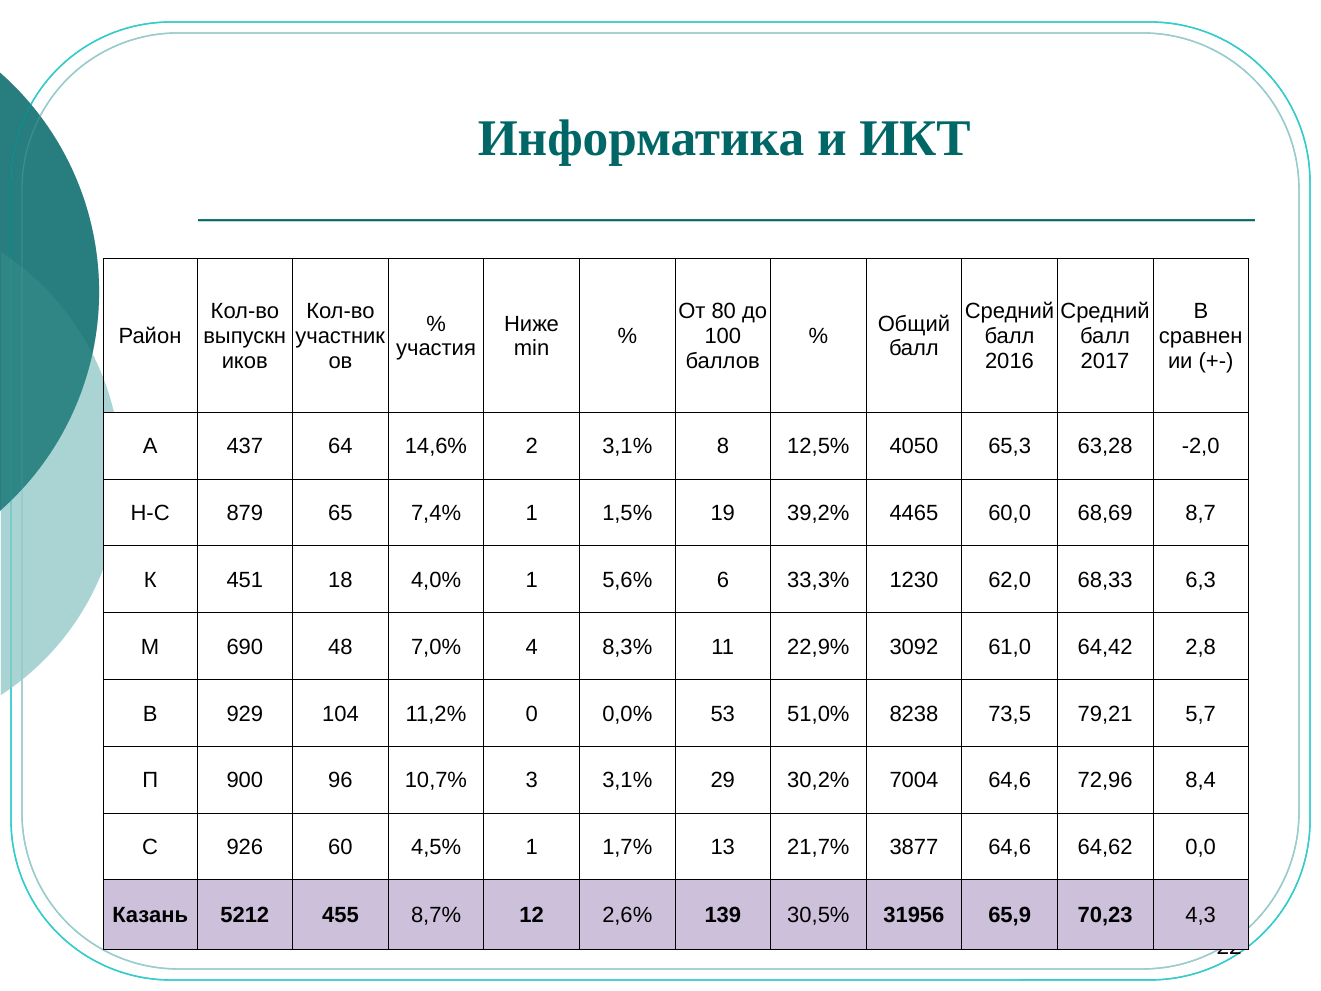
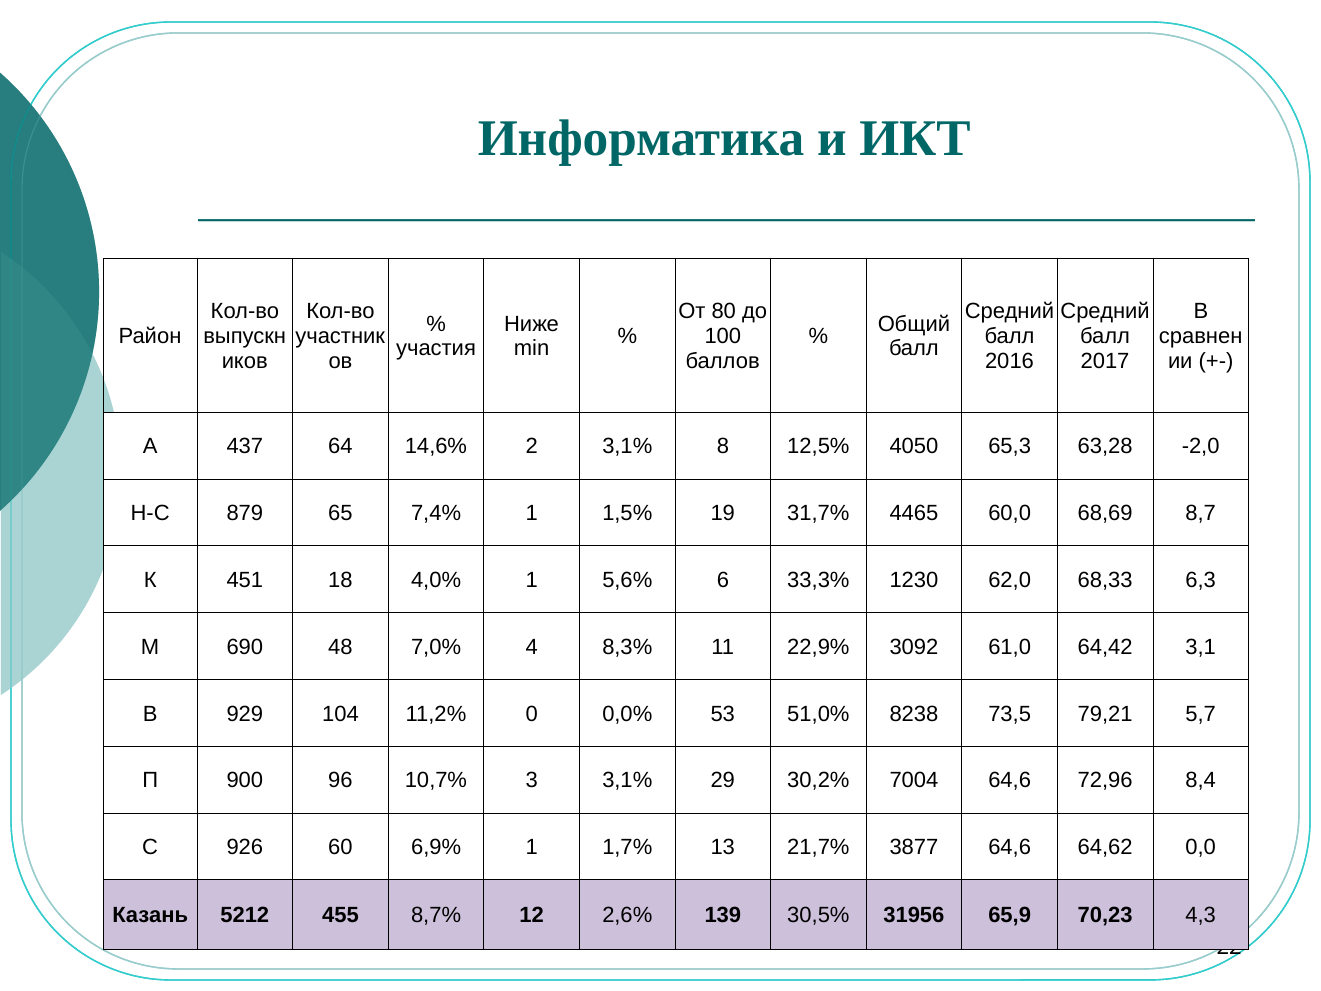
39,2%: 39,2% -> 31,7% (818, 513)
2,8: 2,8 -> 3,1 (1201, 647)
4,5%: 4,5% -> 6,9% (436, 847)
